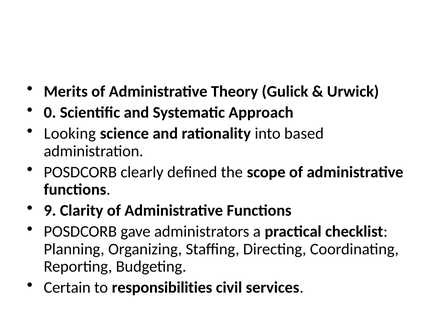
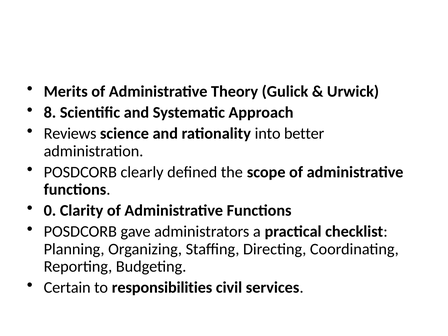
0: 0 -> 8 (50, 113)
Looking: Looking -> Reviews (70, 134)
based: based -> better (304, 134)
9: 9 -> 0 (50, 211)
